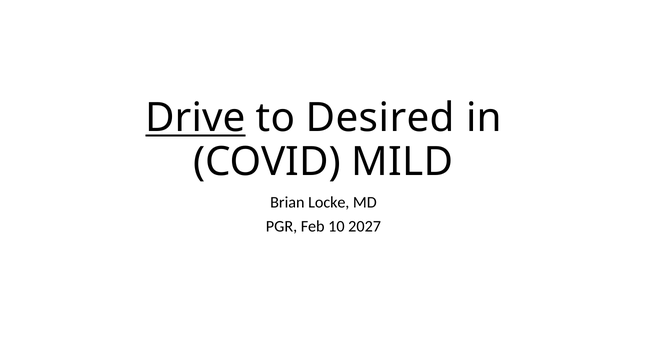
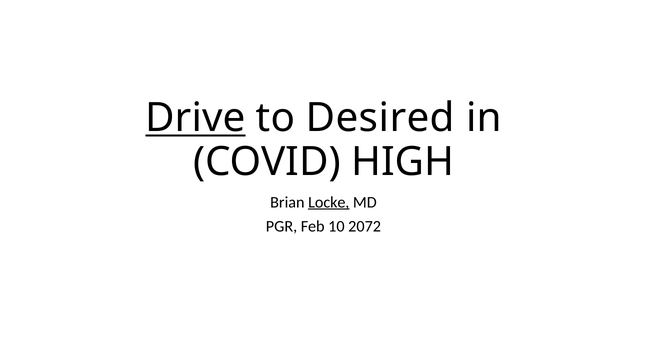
MILD: MILD -> HIGH (403, 162)
Locke underline: none -> present (329, 202)
2027: 2027 -> 2072 (365, 226)
